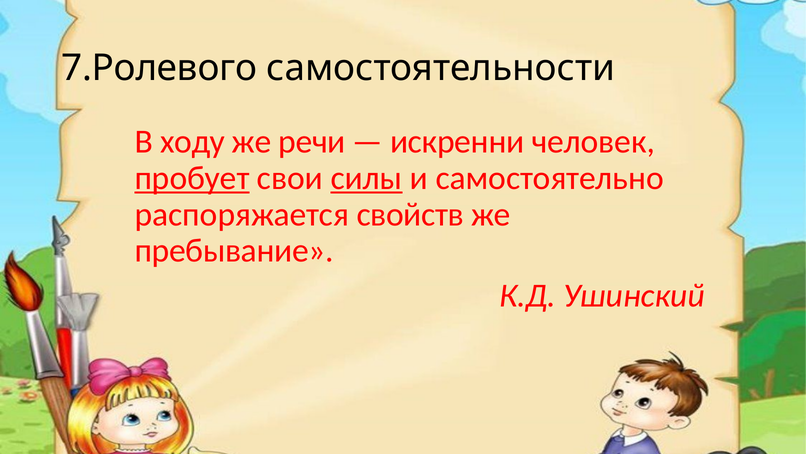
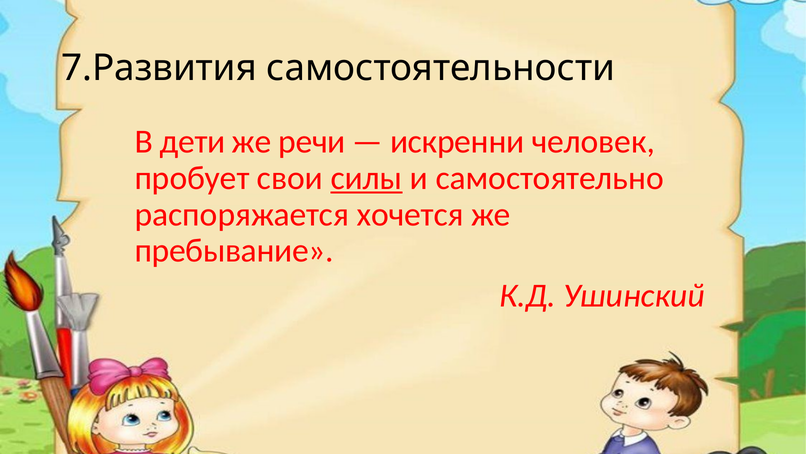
7.Ролевого: 7.Ролевого -> 7.Развития (159, 68)
ходу: ходу -> дети (193, 142)
пробует underline: present -> none (192, 178)
свойств: свойств -> хочется (410, 214)
